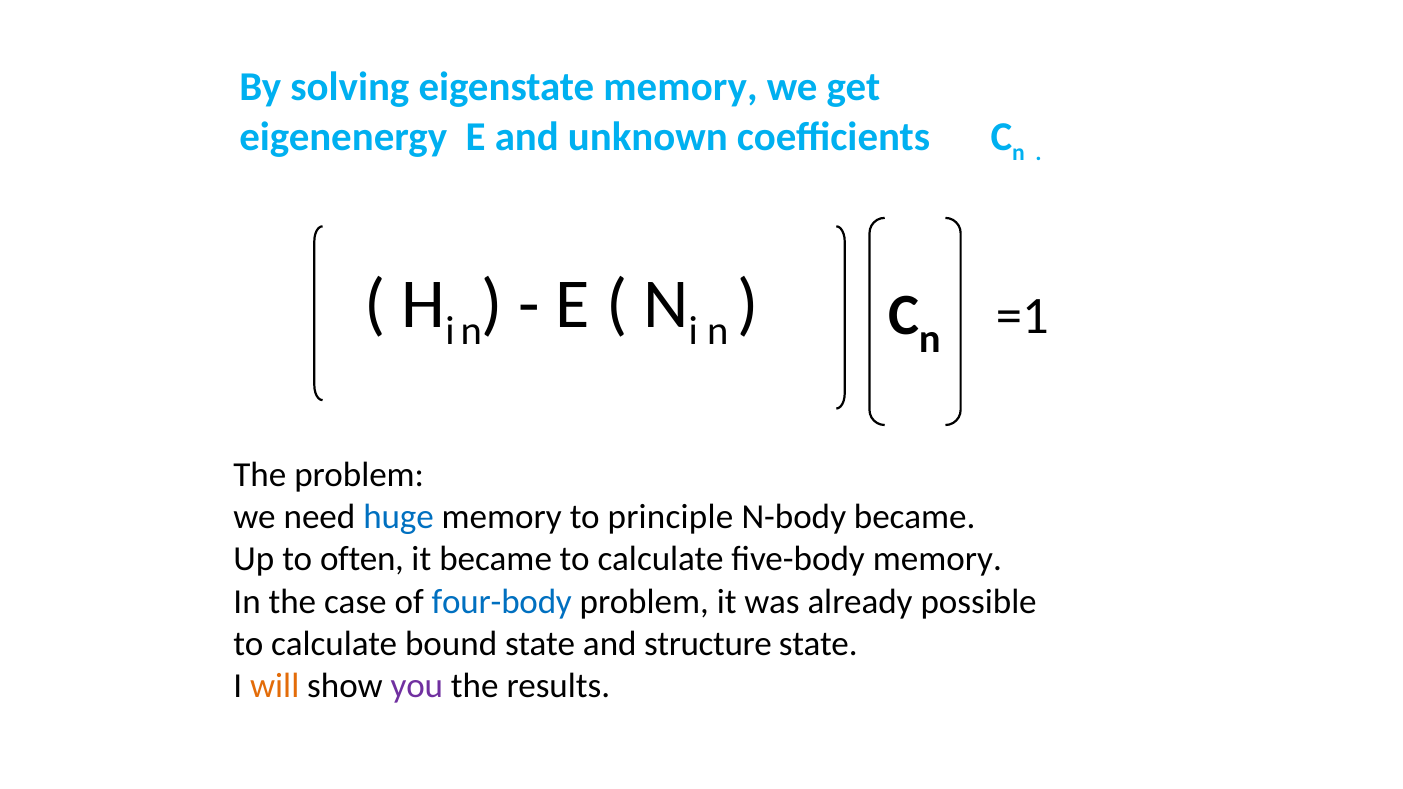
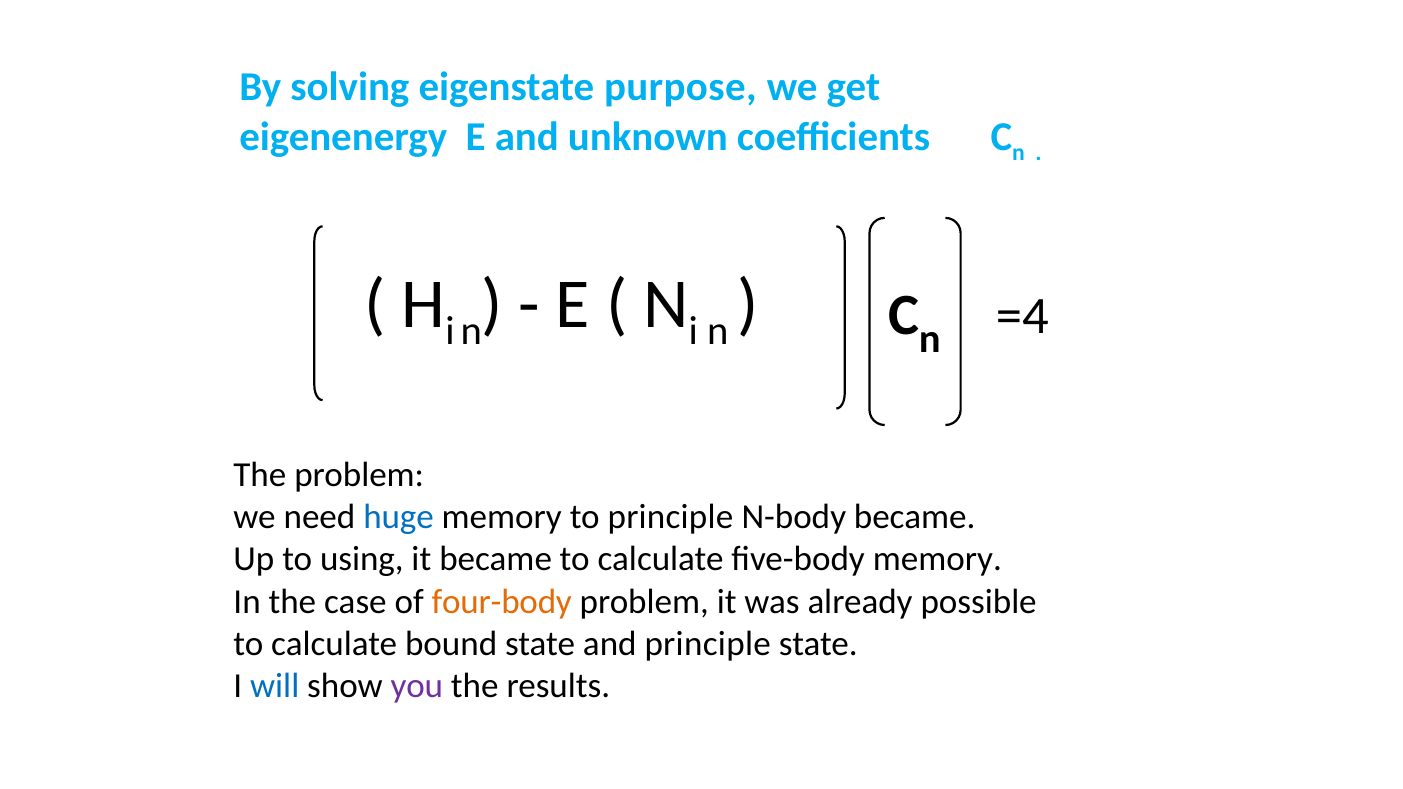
eigenstate memory: memory -> purpose (680, 87)
=1: =1 -> =4 (1022, 316)
often: often -> using (362, 559)
four-body colour: blue -> orange (502, 602)
and structure: structure -> principle (708, 644)
will colour: orange -> blue (275, 686)
